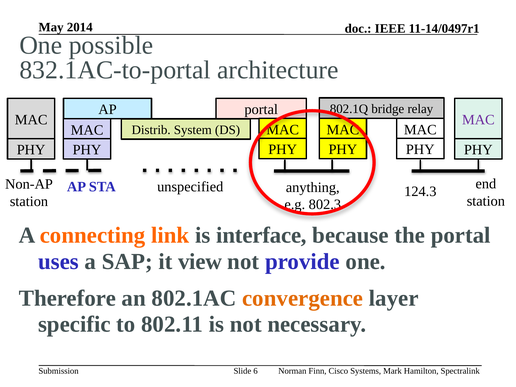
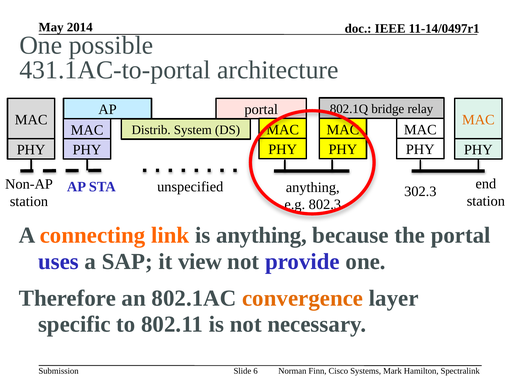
832.1AC-to-portal: 832.1AC-to-portal -> 431.1AC-to-portal (115, 70)
MAC colour: purple -> orange (478, 120)
124.3: 124.3 -> 302.3 (420, 192)
is interface: interface -> anything (262, 235)
